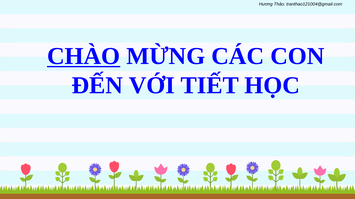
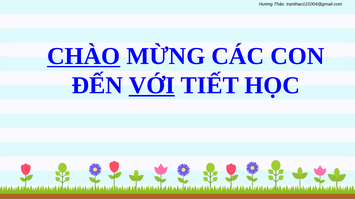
VỚI underline: none -> present (152, 86)
